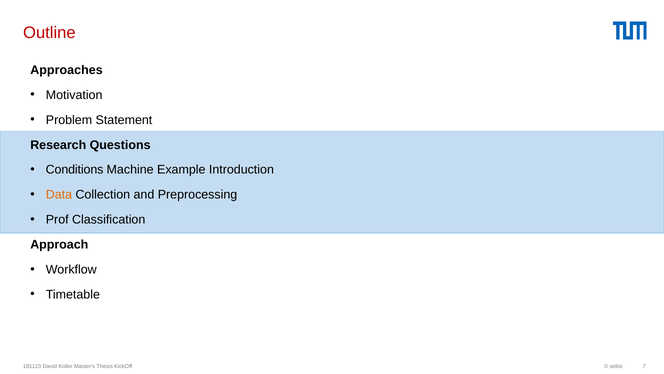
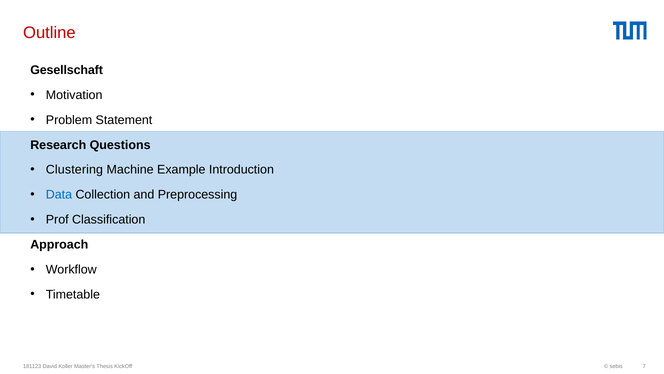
Approaches: Approaches -> Gesellschaft (67, 70)
Conditions: Conditions -> Clustering (74, 170)
Data colour: orange -> blue (59, 195)
